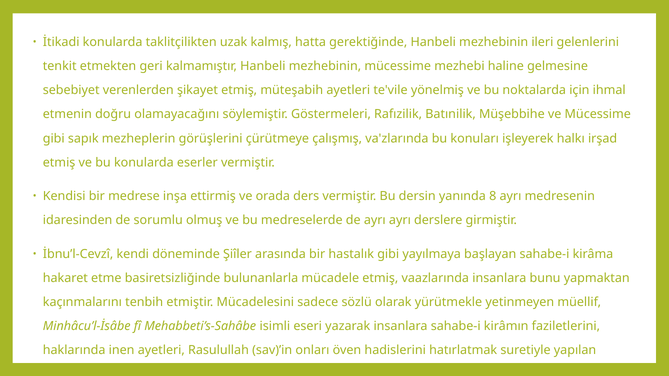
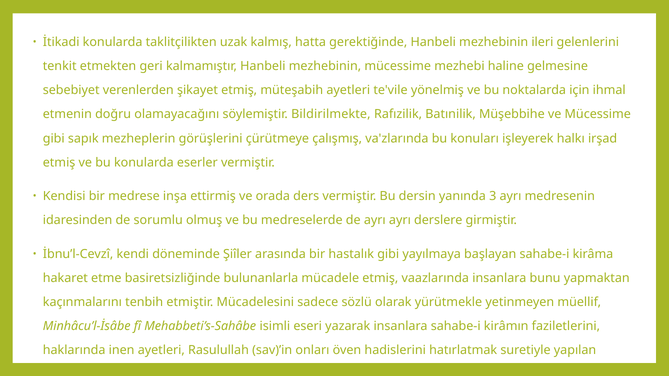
Göstermeleri: Göstermeleri -> Bildirilmekte (331, 114)
8: 8 -> 3 (493, 196)
